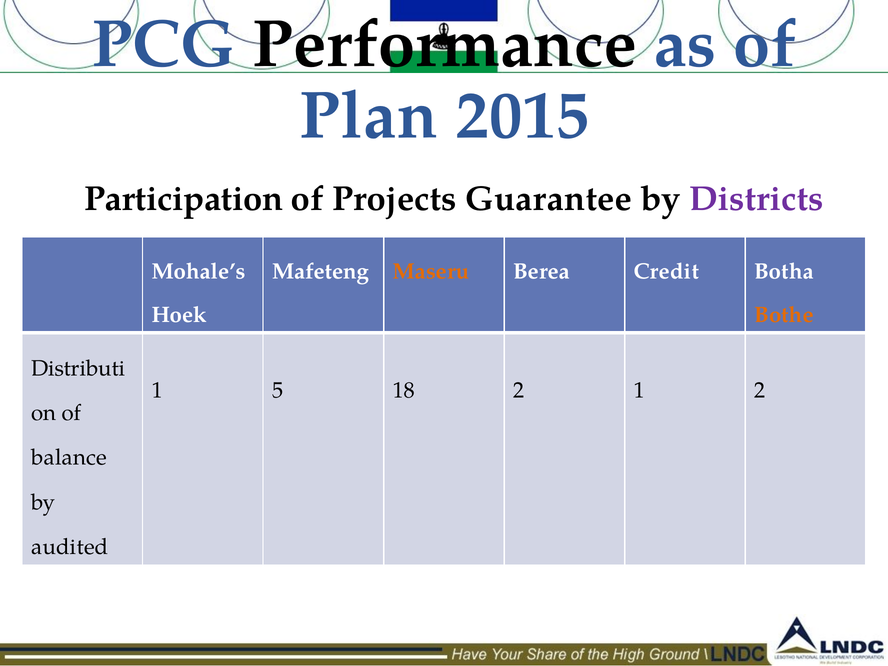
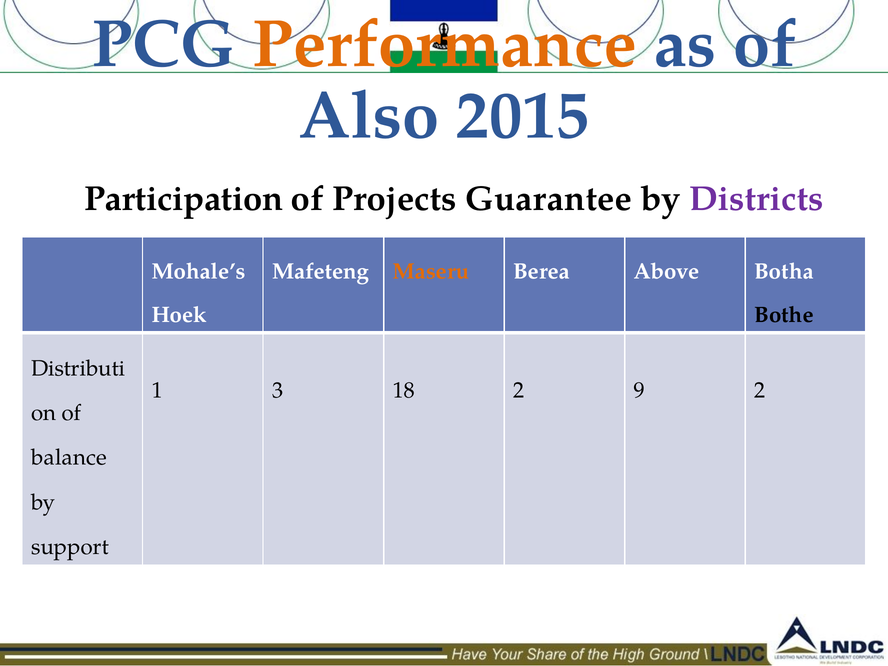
Performance colour: black -> orange (445, 44)
Plan: Plan -> Also (369, 116)
Credit: Credit -> Above (667, 272)
Bothe colour: orange -> black (784, 315)
5: 5 -> 3 (278, 391)
2 1: 1 -> 9 (639, 391)
audited: audited -> support (70, 547)
